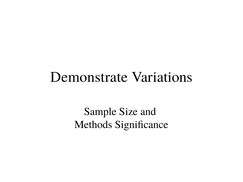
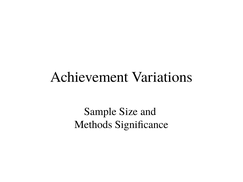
Demonstrate: Demonstrate -> Achievement (89, 77)
